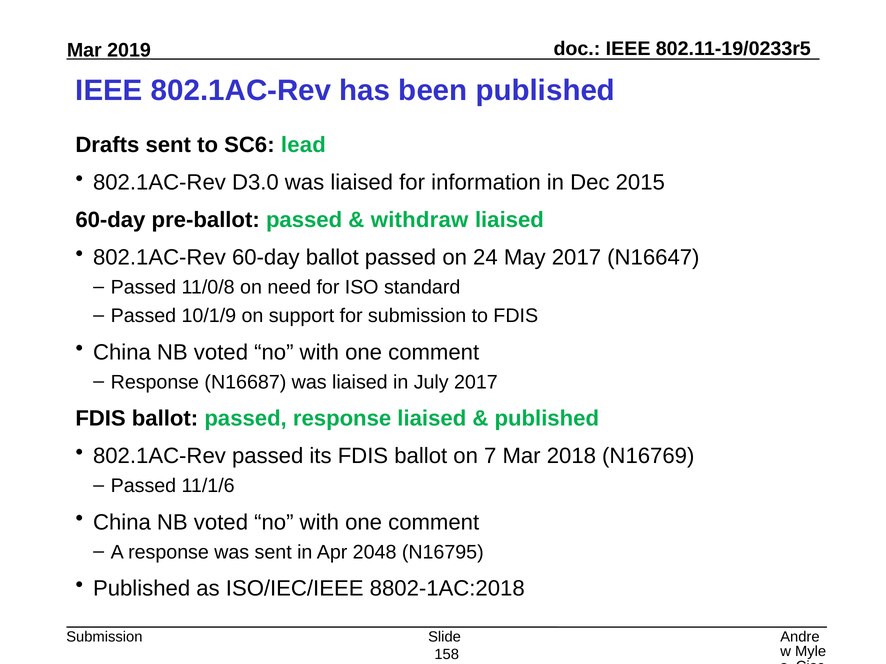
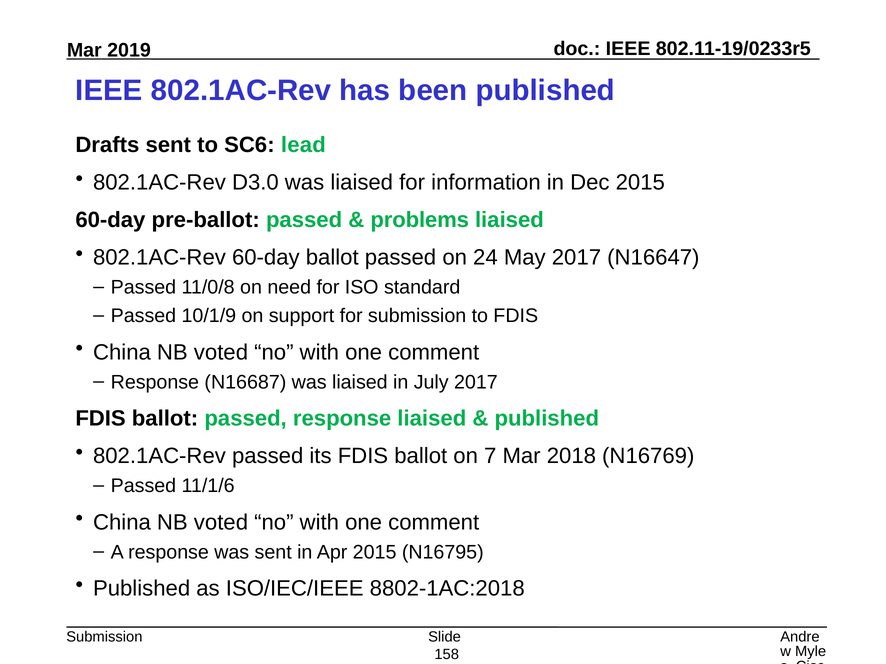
withdraw: withdraw -> problems (420, 220)
Apr 2048: 2048 -> 2015 (375, 552)
